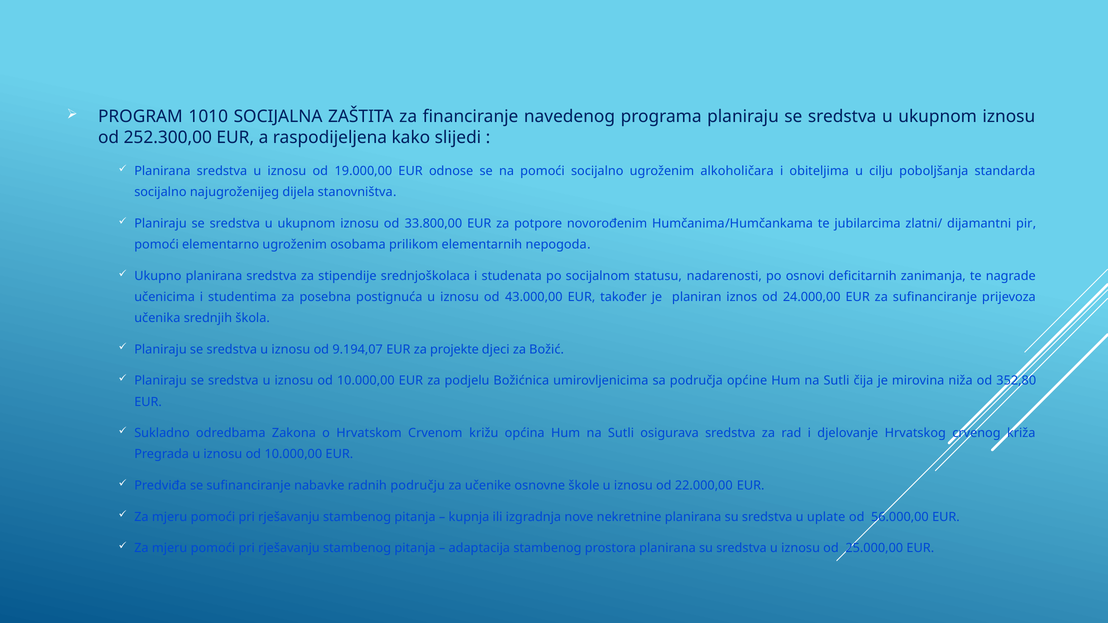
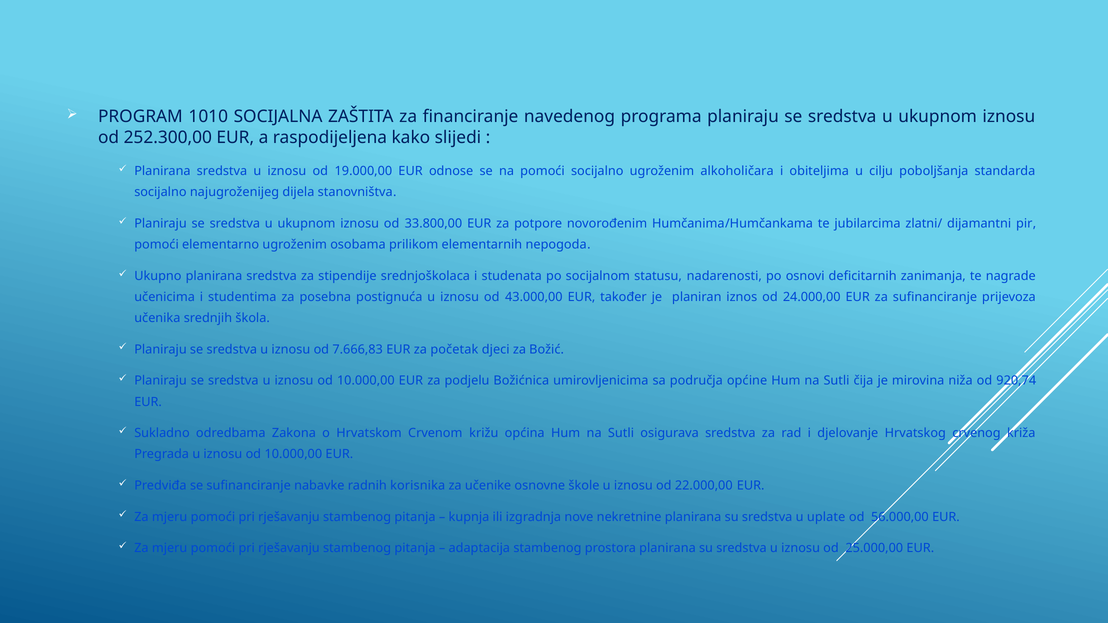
9.194,07: 9.194,07 -> 7.666,83 (358, 350)
projekte: projekte -> početak (454, 350)
352,80: 352,80 -> 920,74 (1016, 381)
području: području -> korisnika (418, 486)
